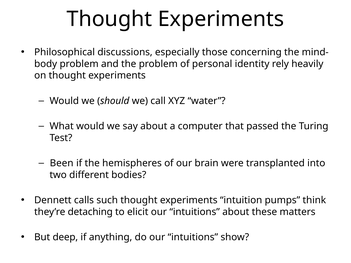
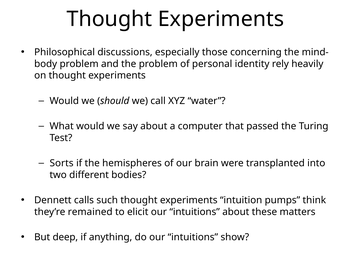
Been: Been -> Sorts (62, 163)
detaching: detaching -> remained (90, 212)
